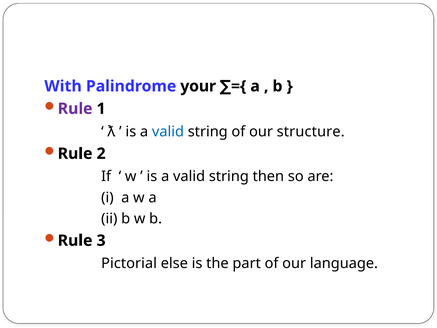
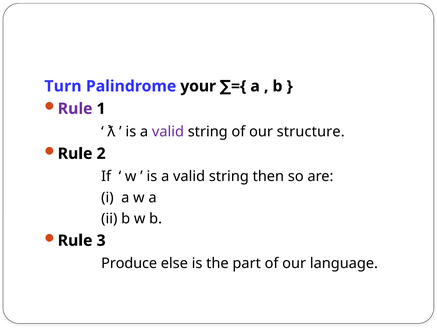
With: With -> Turn (63, 86)
valid colour: blue -> purple (168, 131)
Pictorial: Pictorial -> Produce (129, 263)
